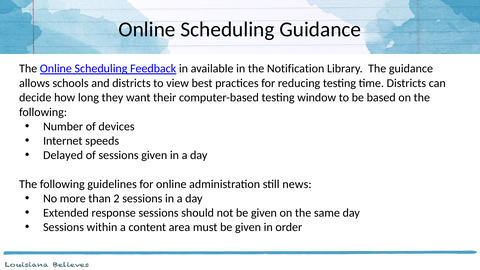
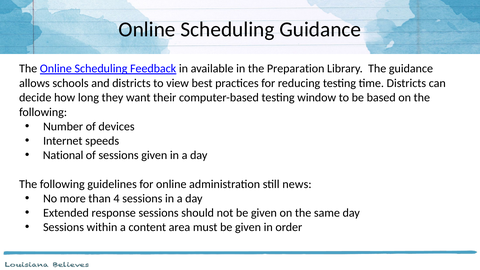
Notification: Notification -> Preparation (296, 69)
Delayed: Delayed -> National (63, 155)
2: 2 -> 4 (117, 199)
